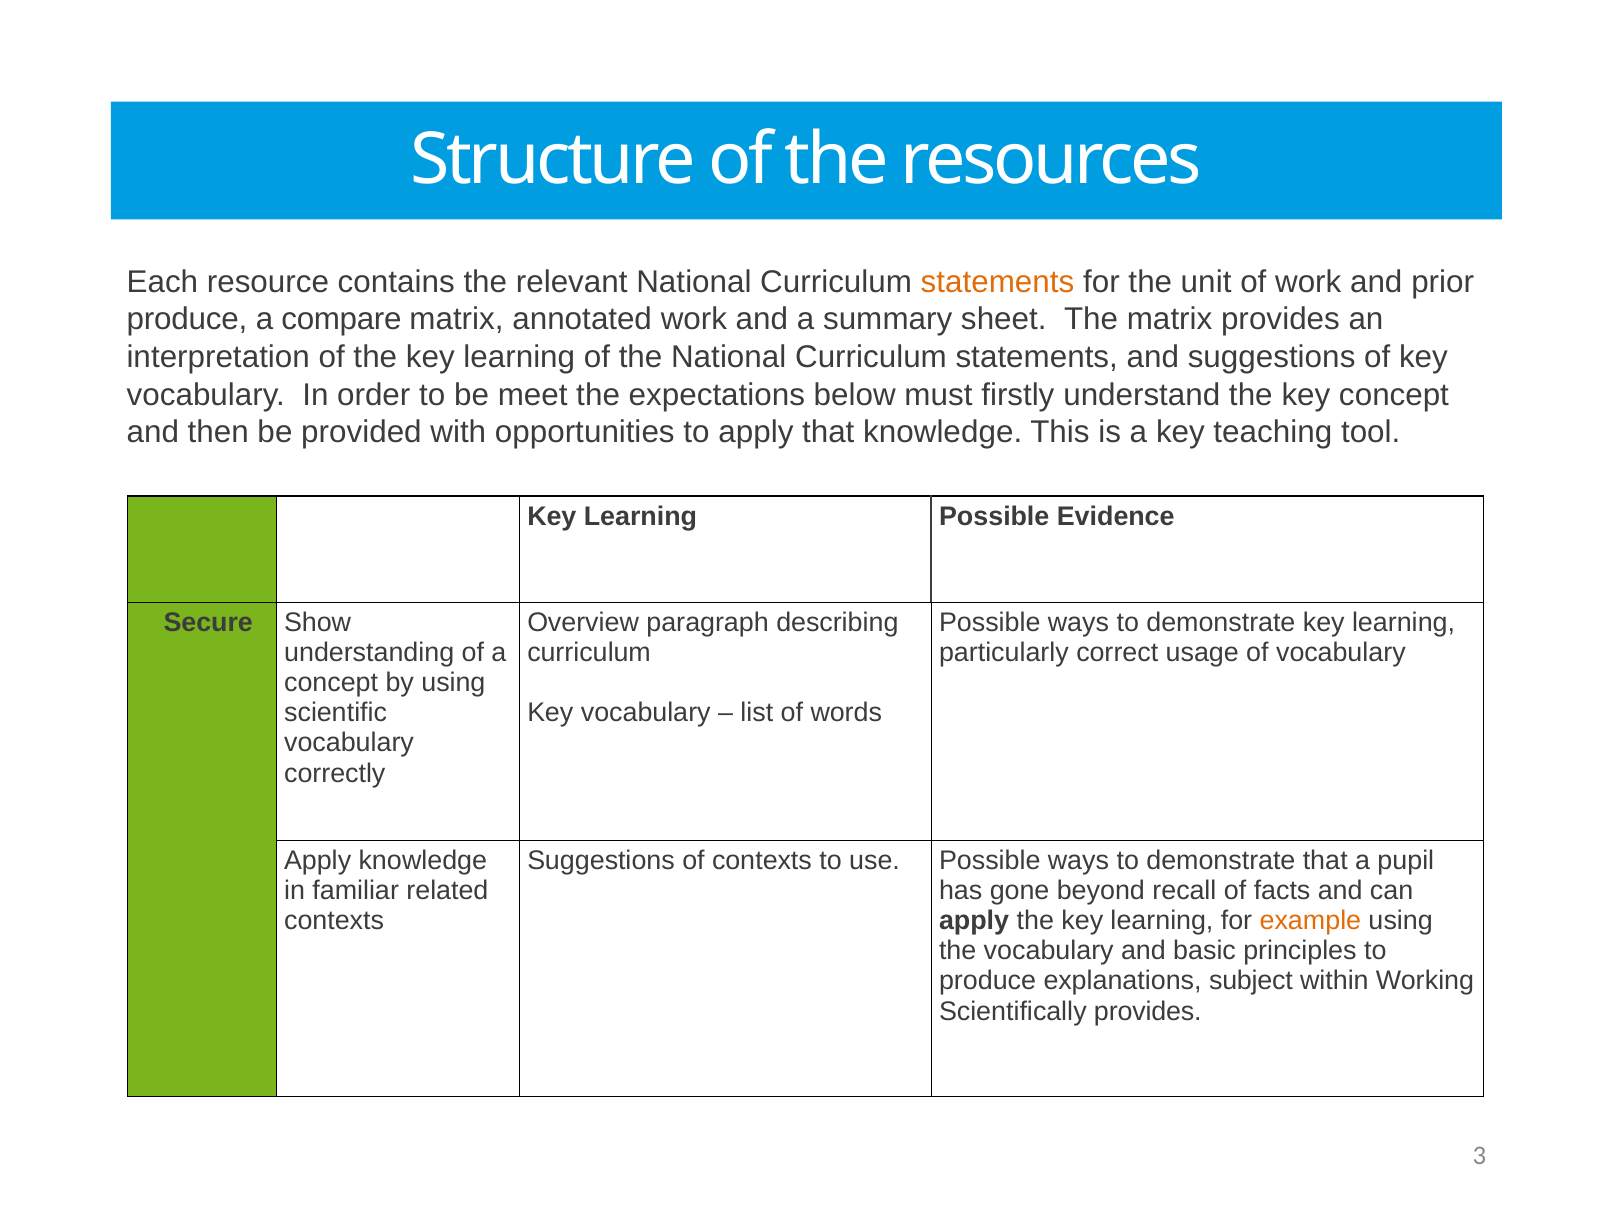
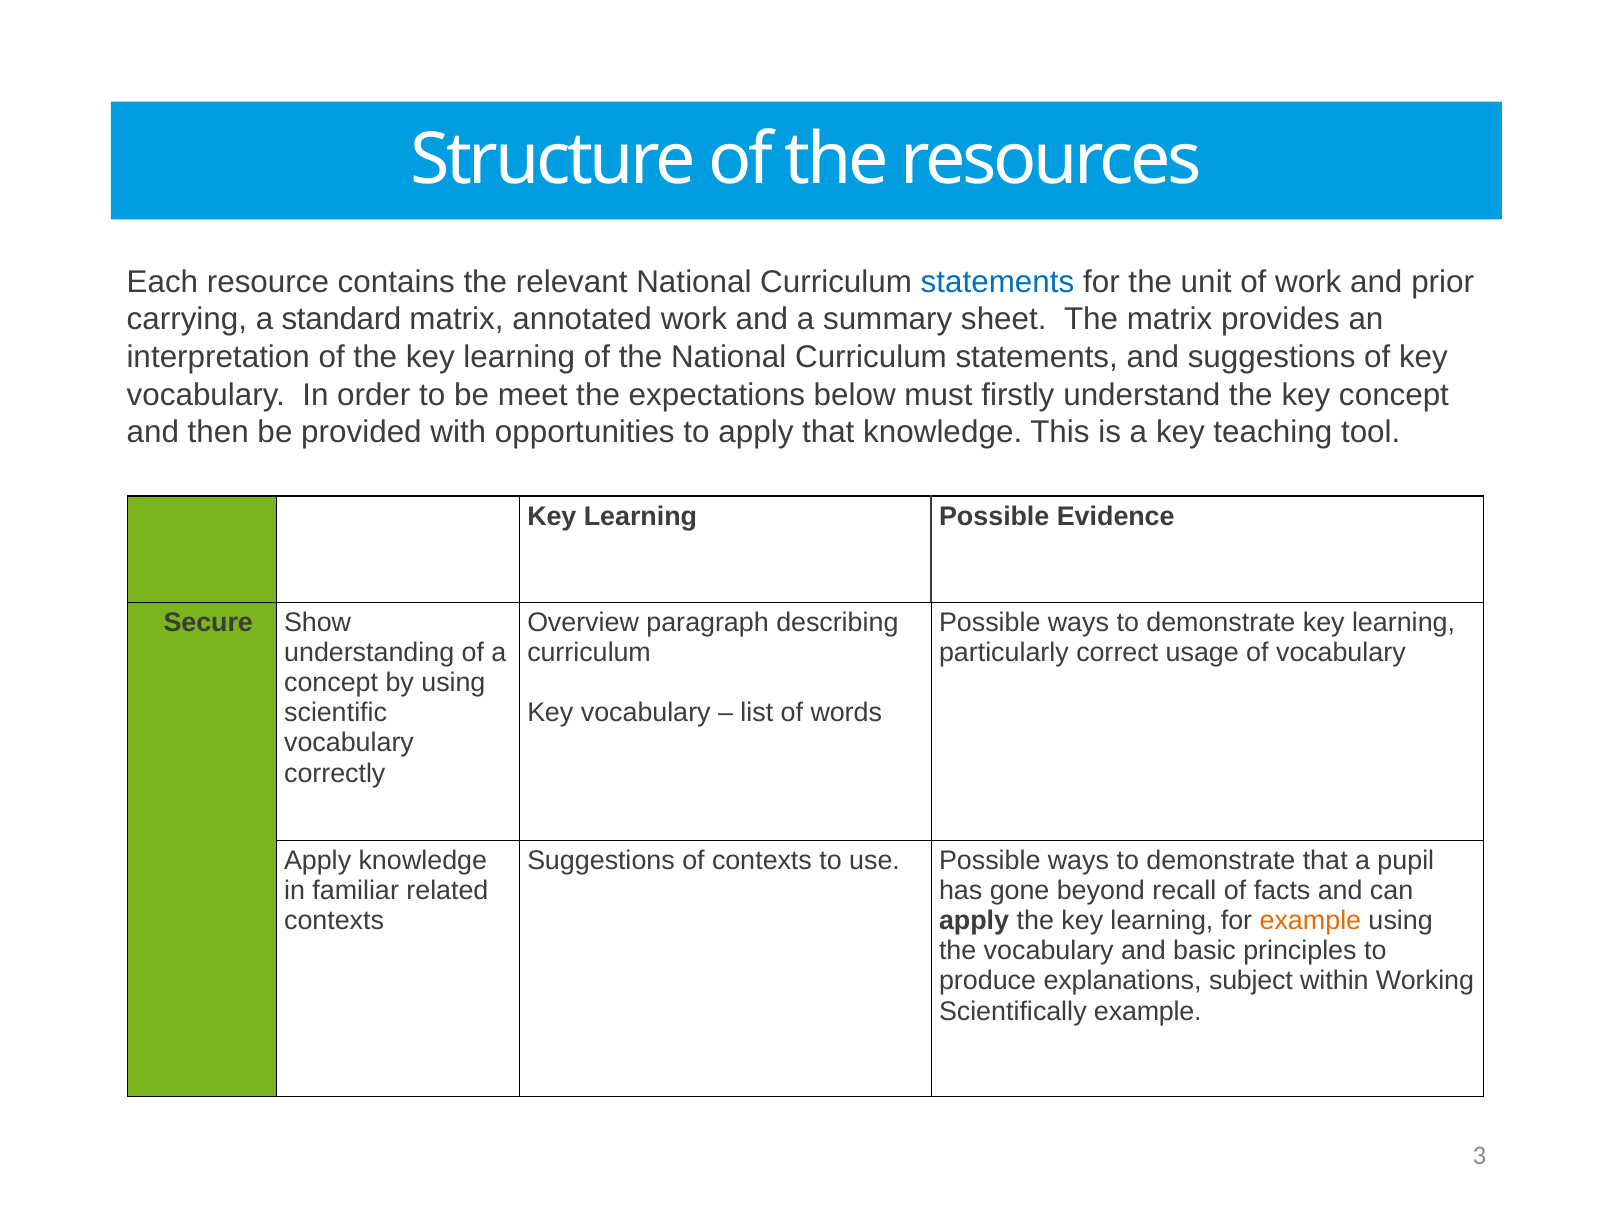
statements colour: orange -> blue (997, 282)
produce: produce -> carrying (187, 319)
compare: compare -> standard (341, 319)
Scientifically provides: provides -> example (1148, 1011)
